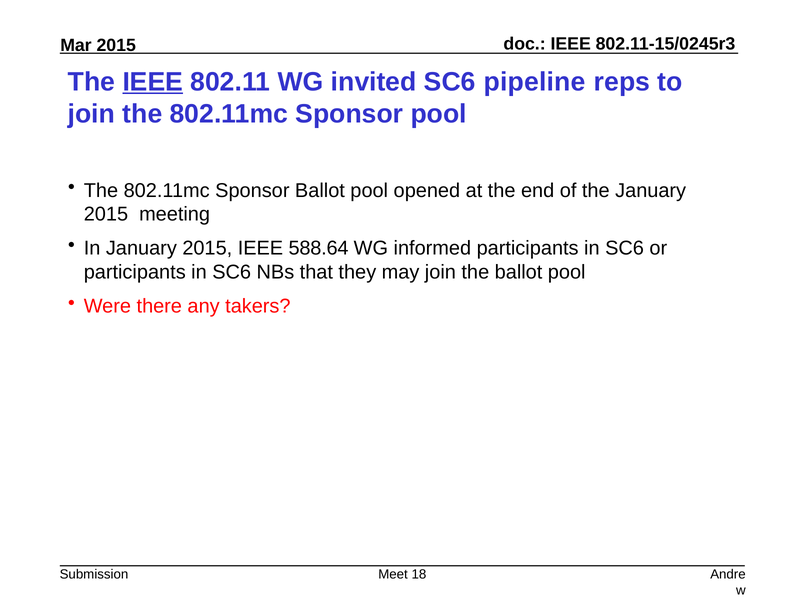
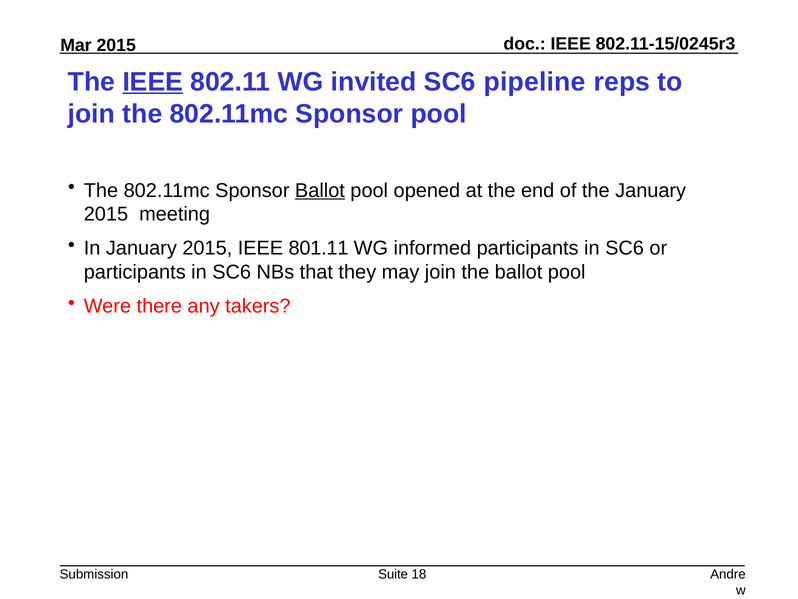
Ballot underline: none -> present (320, 190)
588.64: 588.64 -> 801.11 (319, 248)
Meet: Meet -> Suite (393, 574)
